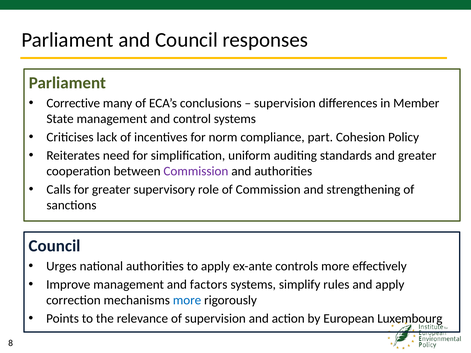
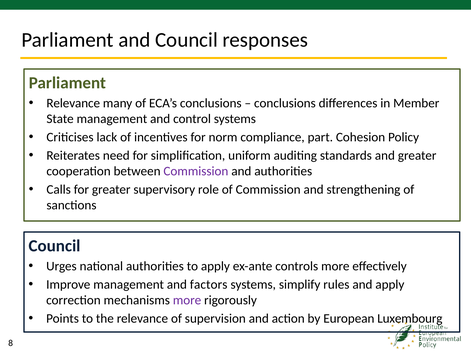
Corrective: Corrective -> Relevance (73, 103)
supervision: supervision -> conclusions (285, 103)
more colour: blue -> purple (187, 301)
